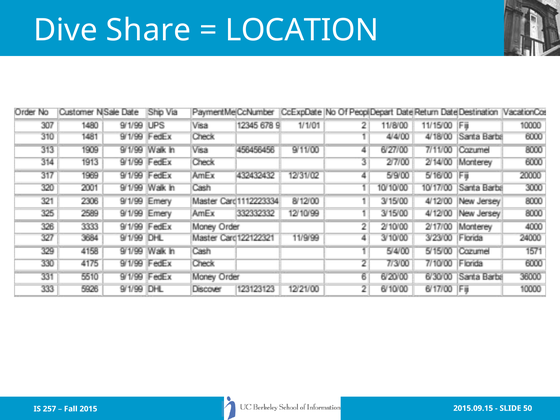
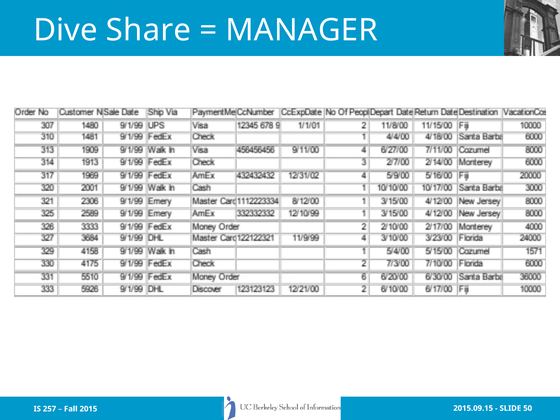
LOCATION: LOCATION -> MANAGER (302, 30)
